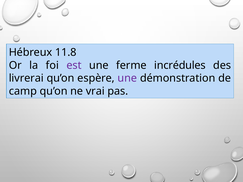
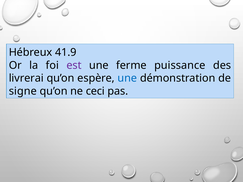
11.8: 11.8 -> 41.9 (66, 52)
incrédules: incrédules -> puissance (180, 65)
une colour: purple -> blue (127, 78)
camp: camp -> signe (23, 91)
vrai: vrai -> ceci (95, 91)
